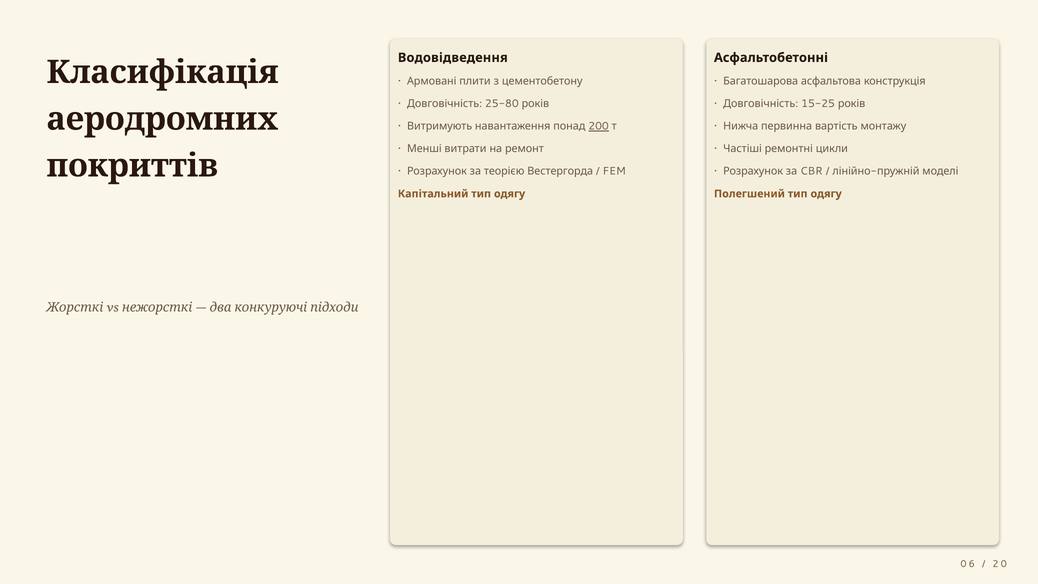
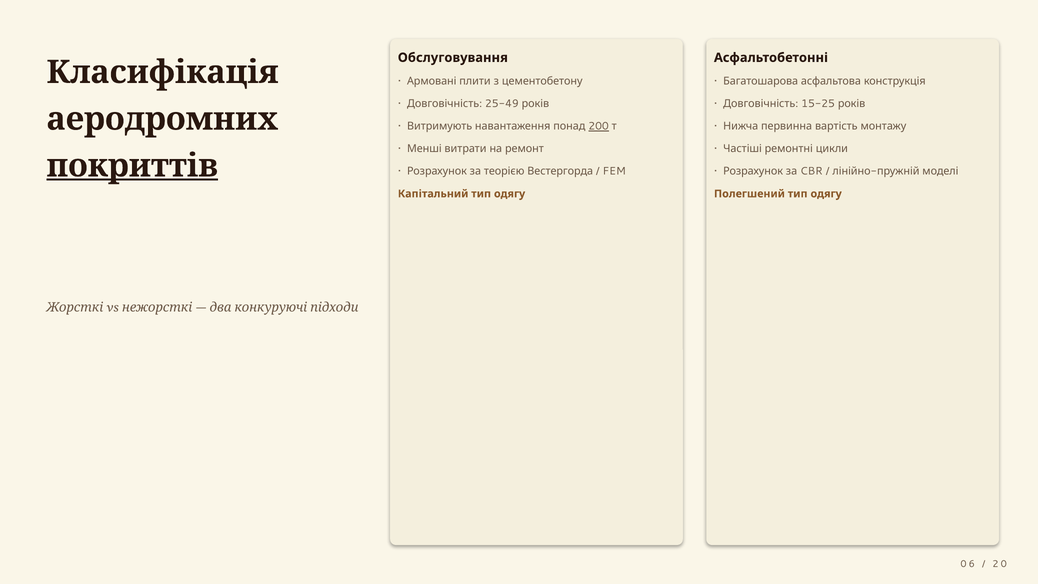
Водовідведення: Водовідведення -> Обслуговування (453, 58)
25-80: 25-80 -> 25-49 (502, 104)
покриттів underline: none -> present (132, 166)
